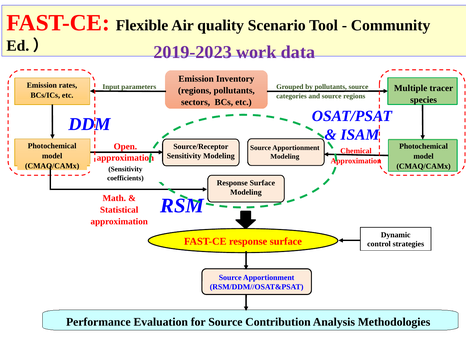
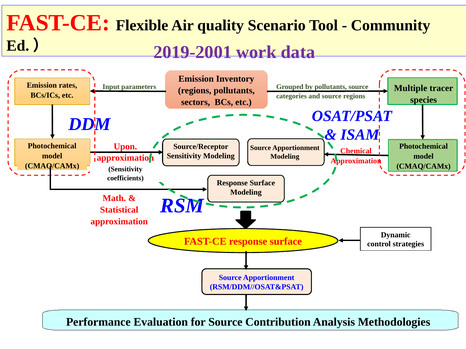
2019-2023: 2019-2023 -> 2019-2001 (193, 52)
Open: Open -> Upon (125, 147)
